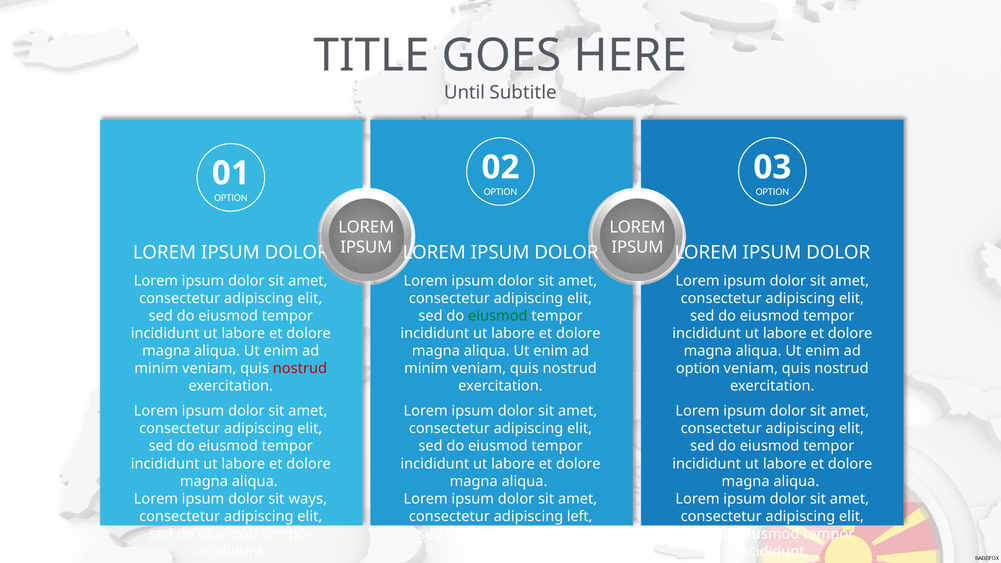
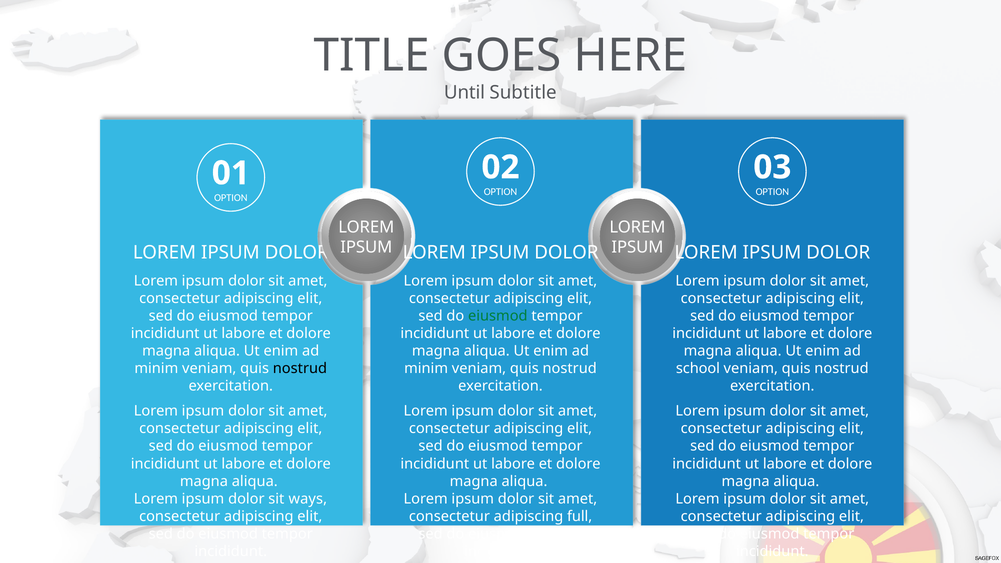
nostrud colour: red -> black (300, 369)
option: option -> school (698, 369)
left: left -> full (580, 516)
